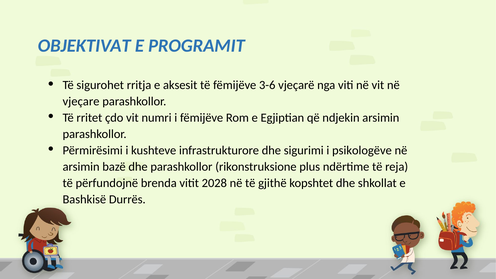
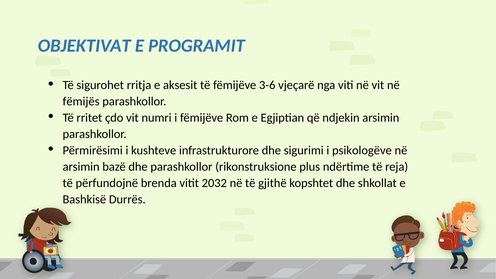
vjeçare: vjeçare -> fëmijës (81, 101)
2028: 2028 -> 2032 (214, 183)
